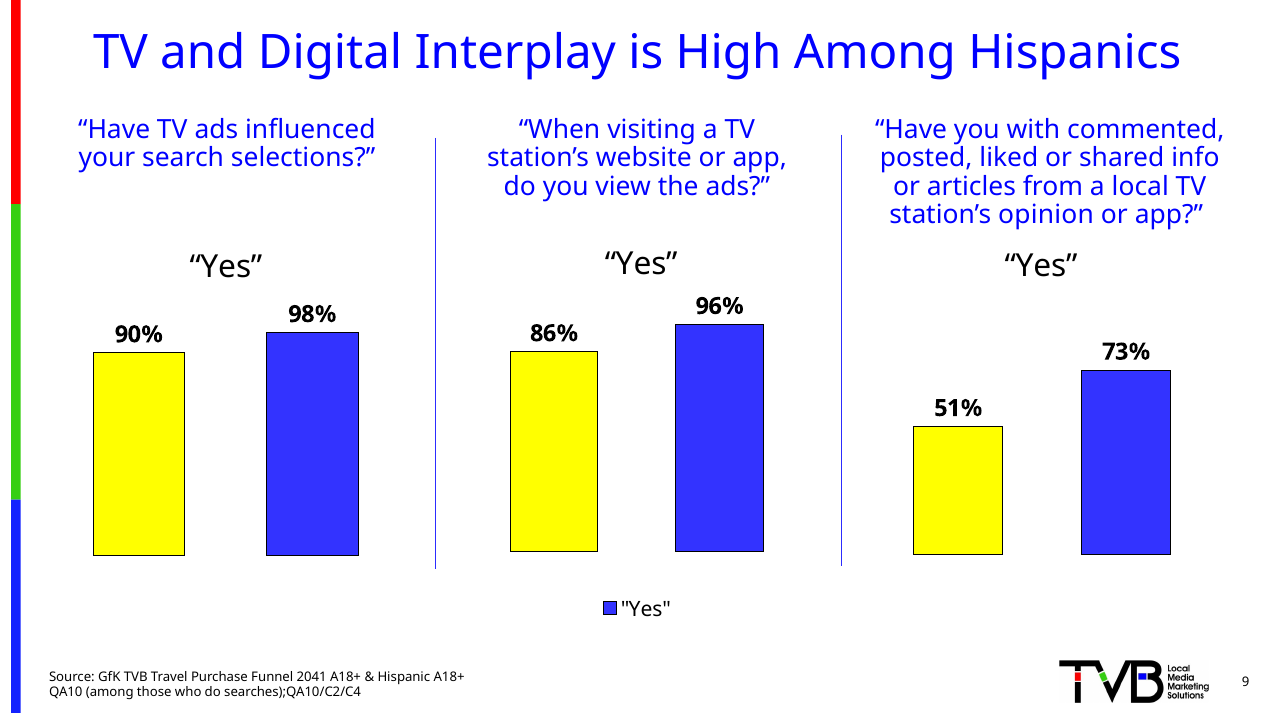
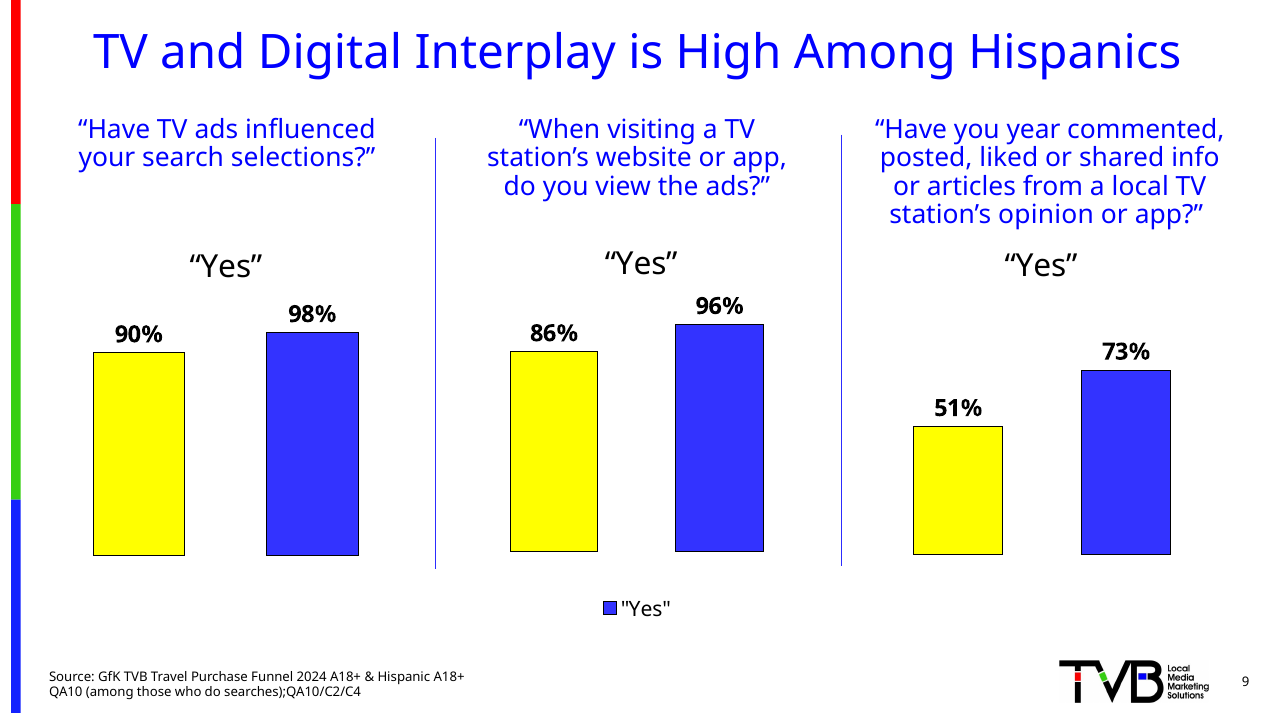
with: with -> year (1034, 129)
2041: 2041 -> 2024 (312, 677)
